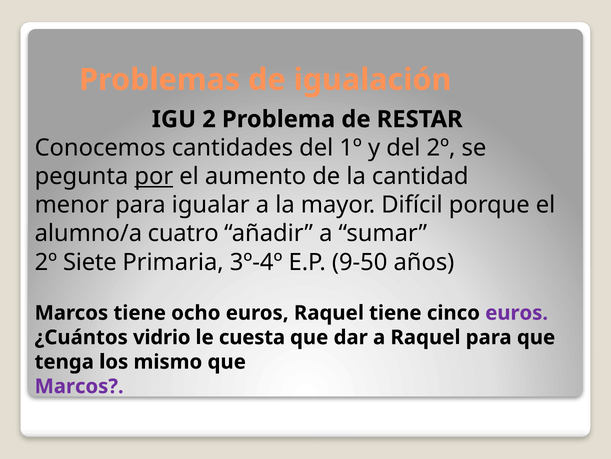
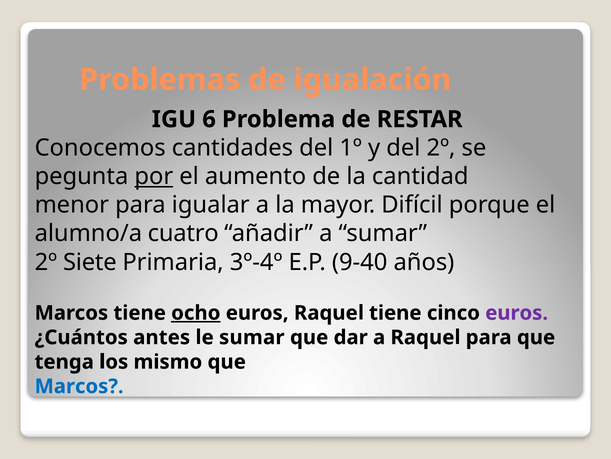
2: 2 -> 6 (209, 119)
9-50: 9-50 -> 9-40 (360, 262)
ocho underline: none -> present (196, 312)
vidrio: vidrio -> antes (162, 337)
le cuesta: cuesta -> sumar (252, 337)
Marcos colour: purple -> blue (79, 386)
